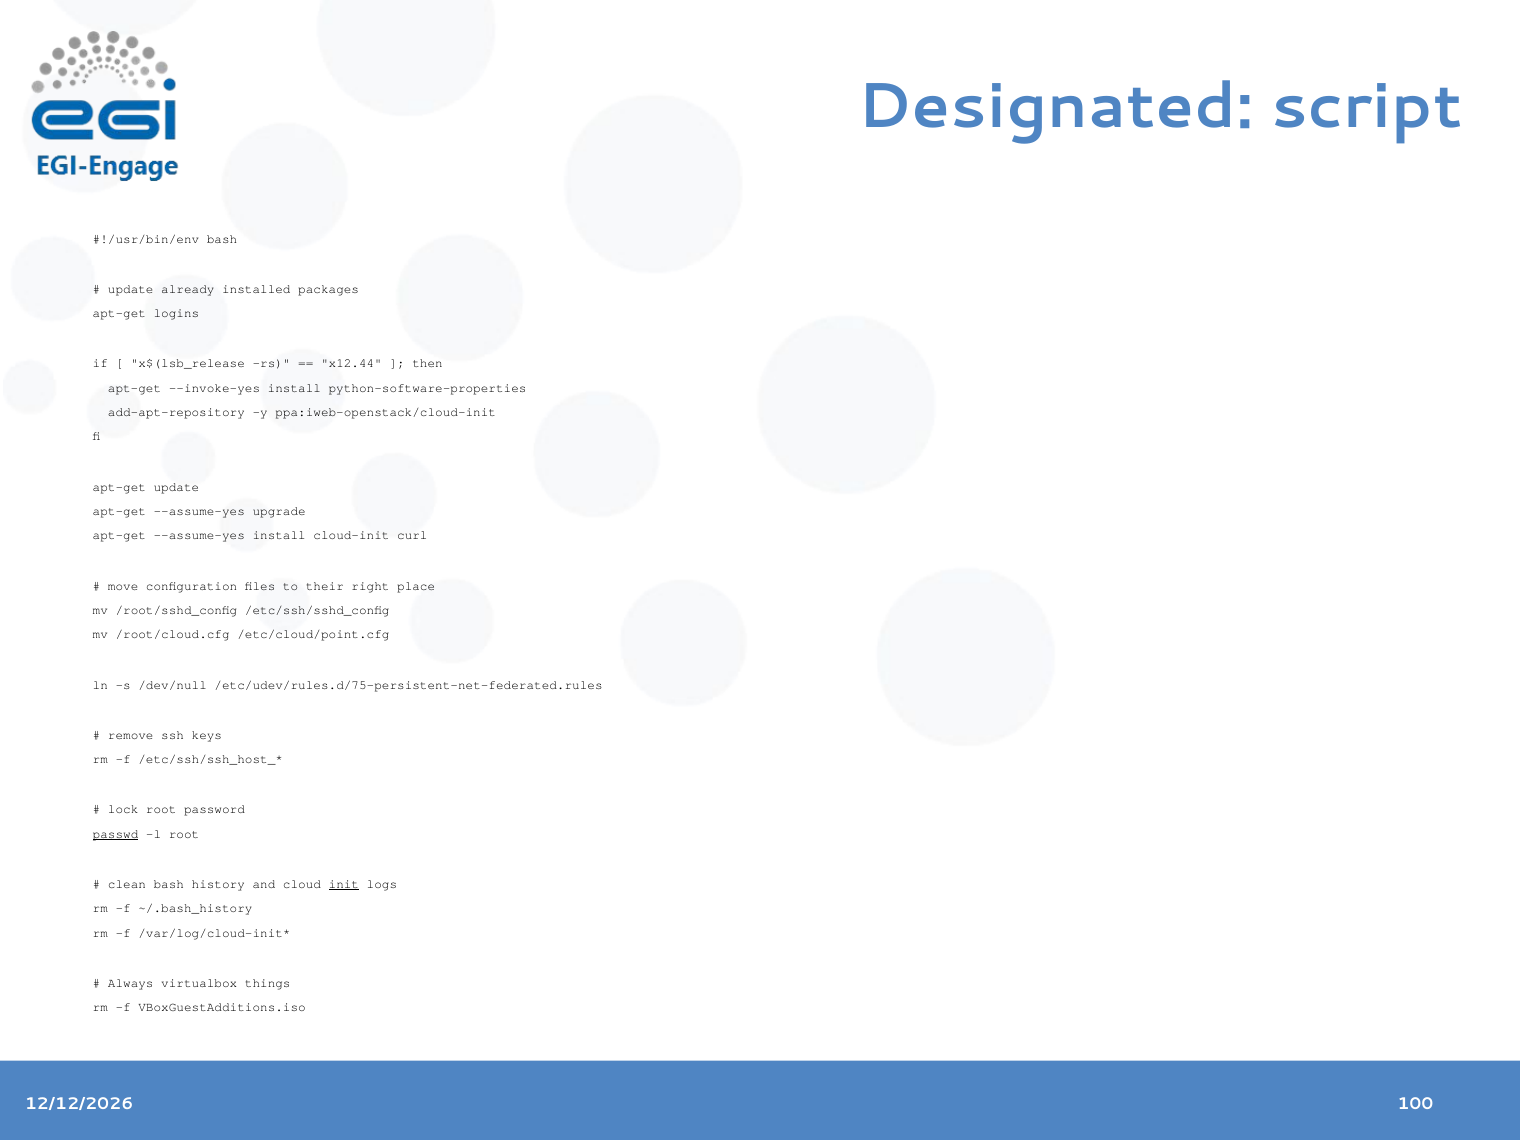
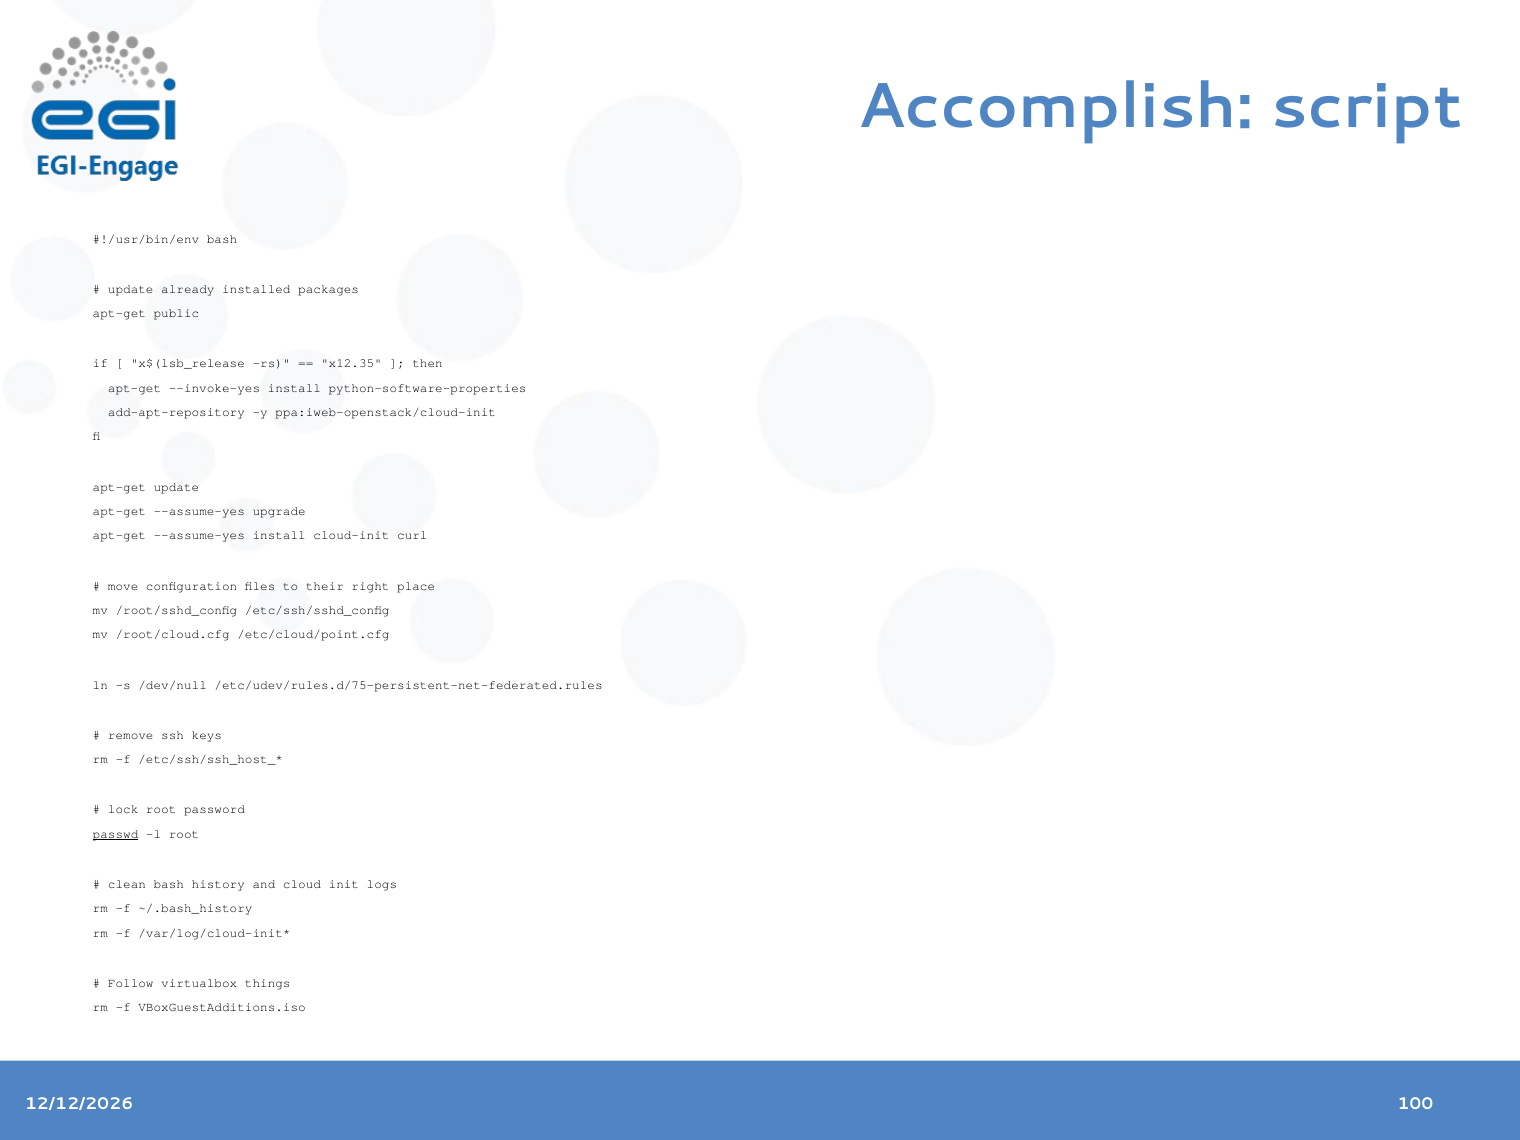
Designated: Designated -> Accomplish (1056, 106)
logins: logins -> public (176, 314)
x12.44: x12.44 -> x12.35 (351, 364)
init underline: present -> none (344, 884)
Always: Always -> Follow (131, 983)
